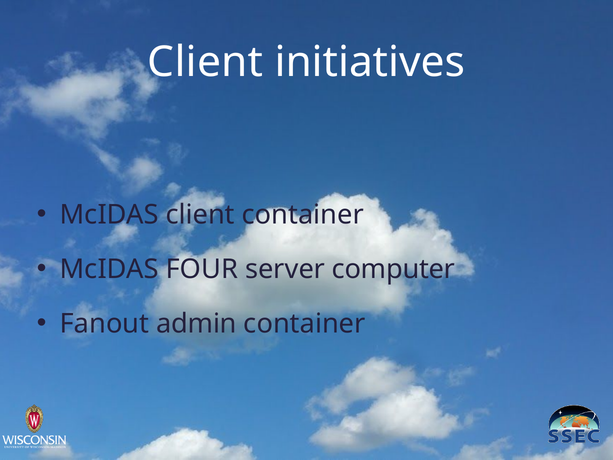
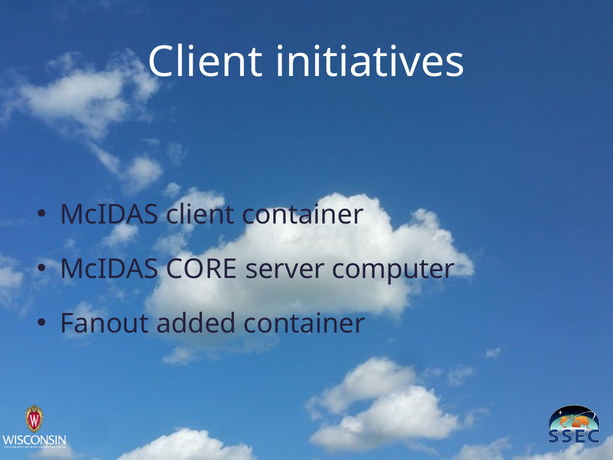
FOUR: FOUR -> CORE (202, 269)
admin: admin -> added (196, 324)
